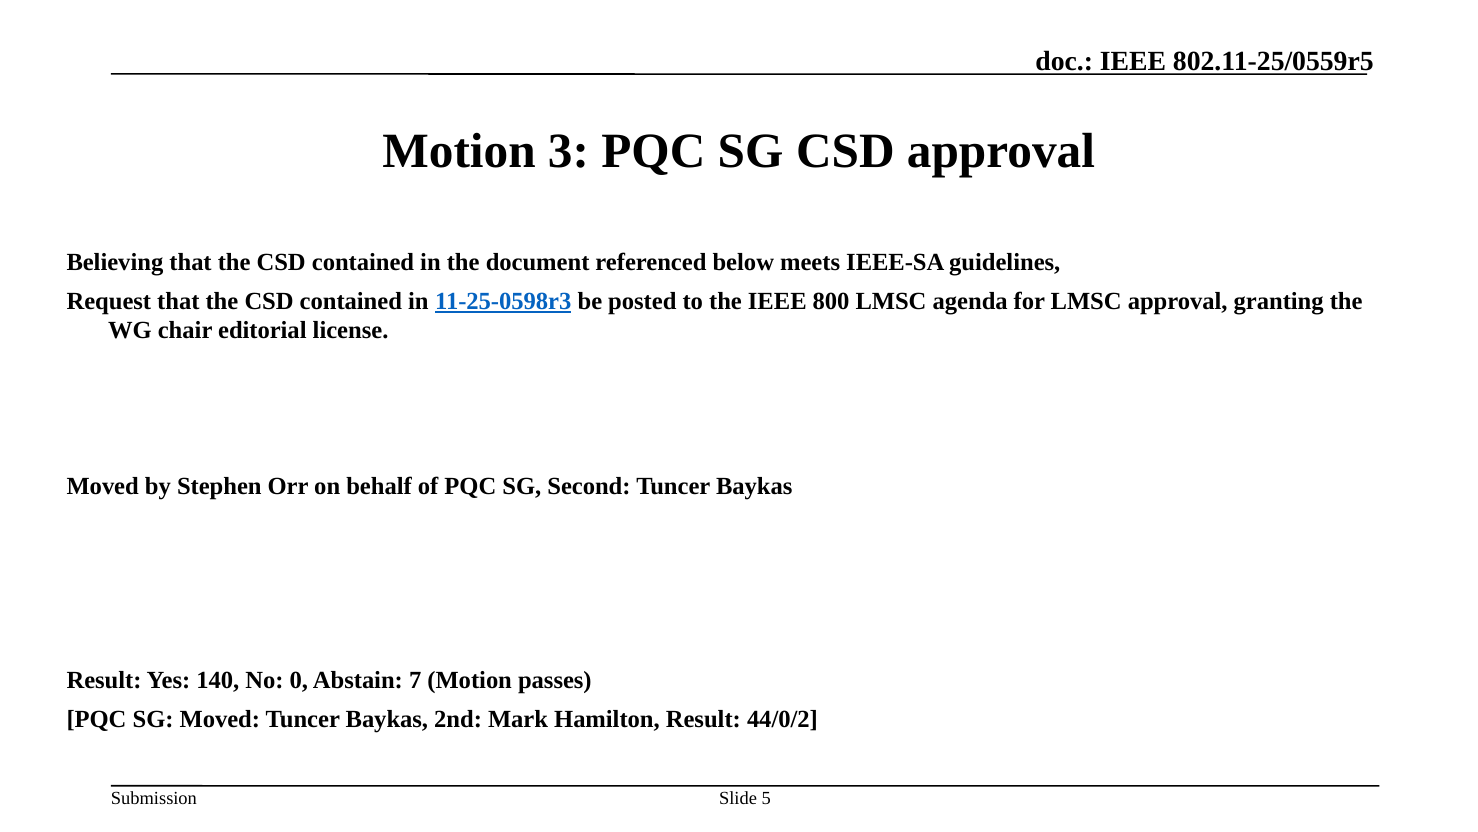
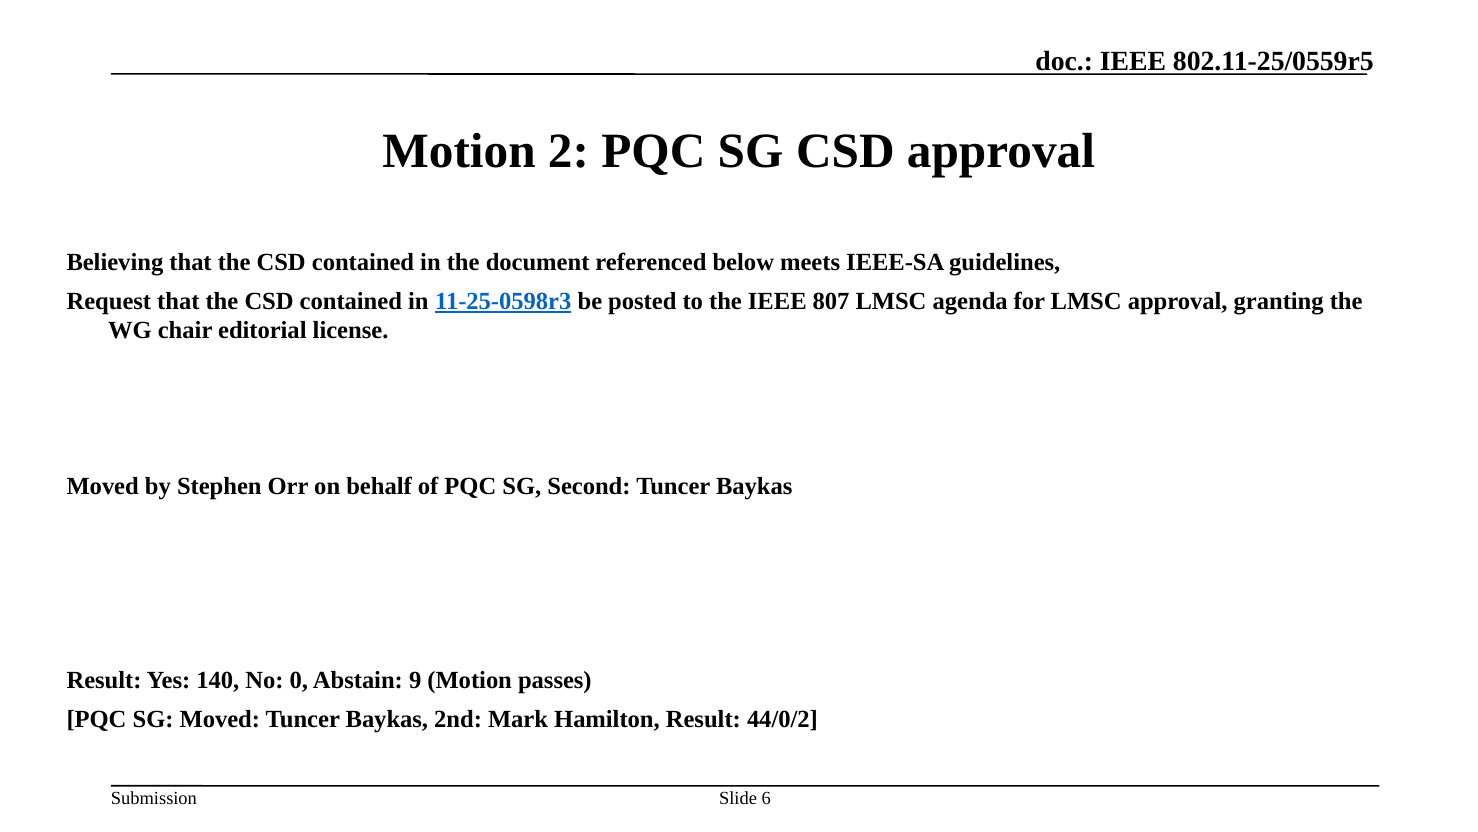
3: 3 -> 2 (568, 151)
800: 800 -> 807 (831, 301)
7: 7 -> 9 (415, 680)
5: 5 -> 6 (766, 797)
